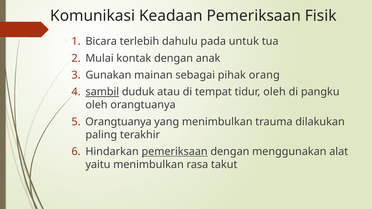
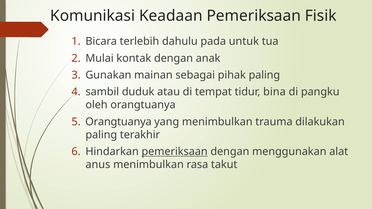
pihak orang: orang -> paling (264, 75)
sambil underline: present -> none (102, 92)
tidur oleh: oleh -> bina (274, 92)
yaitu: yaitu -> anus (98, 165)
